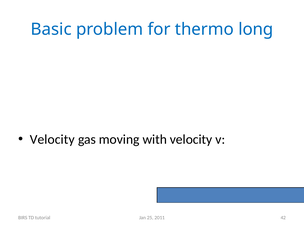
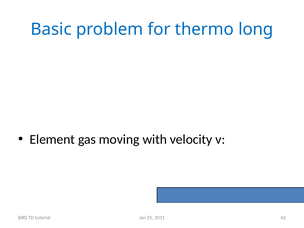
Velocity: Velocity -> Element (52, 139)
